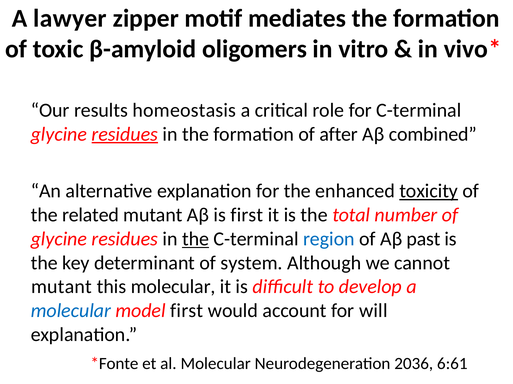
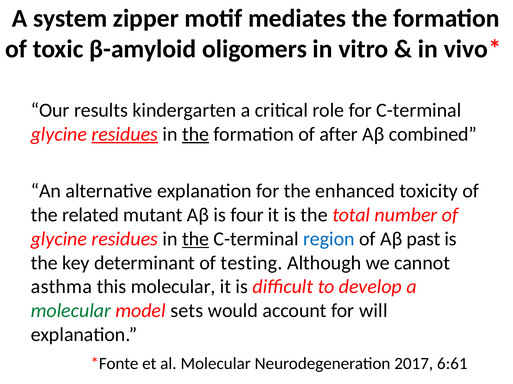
lawyer: lawyer -> system (70, 18)
homeostasis: homeostasis -> kindergarten (184, 110)
the underline: none -> present (196, 134)
toxicity underline: present -> none (429, 191)
is first: first -> four (247, 215)
system: system -> testing (252, 263)
mutant: mutant -> asthma (61, 287)
molecular colour: blue -> green (71, 311)
model first: first -> sets (187, 311)
2036: 2036 -> 2017 (414, 364)
